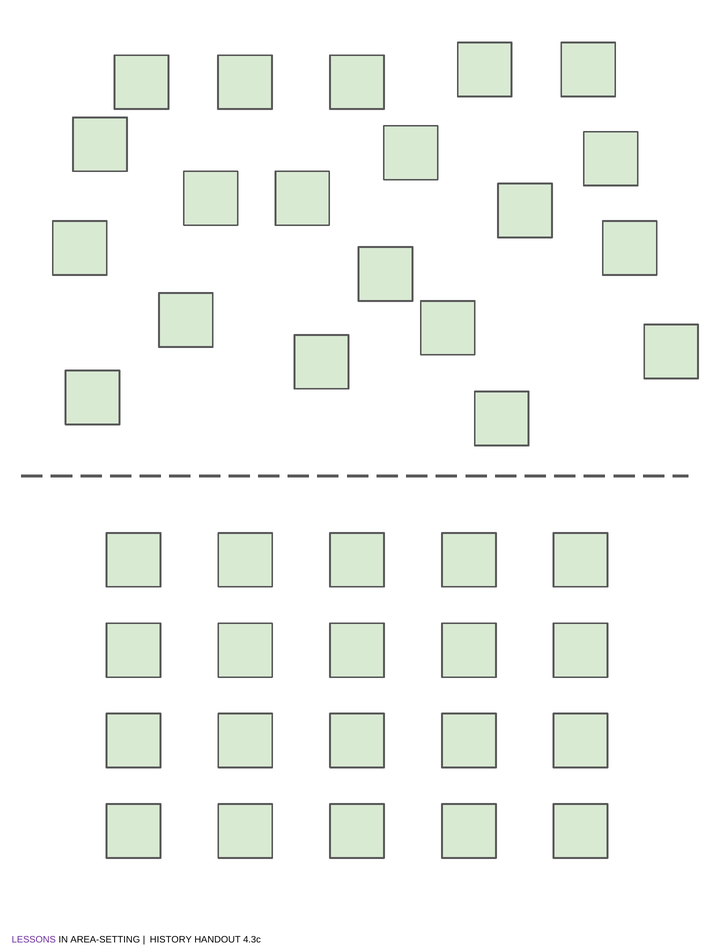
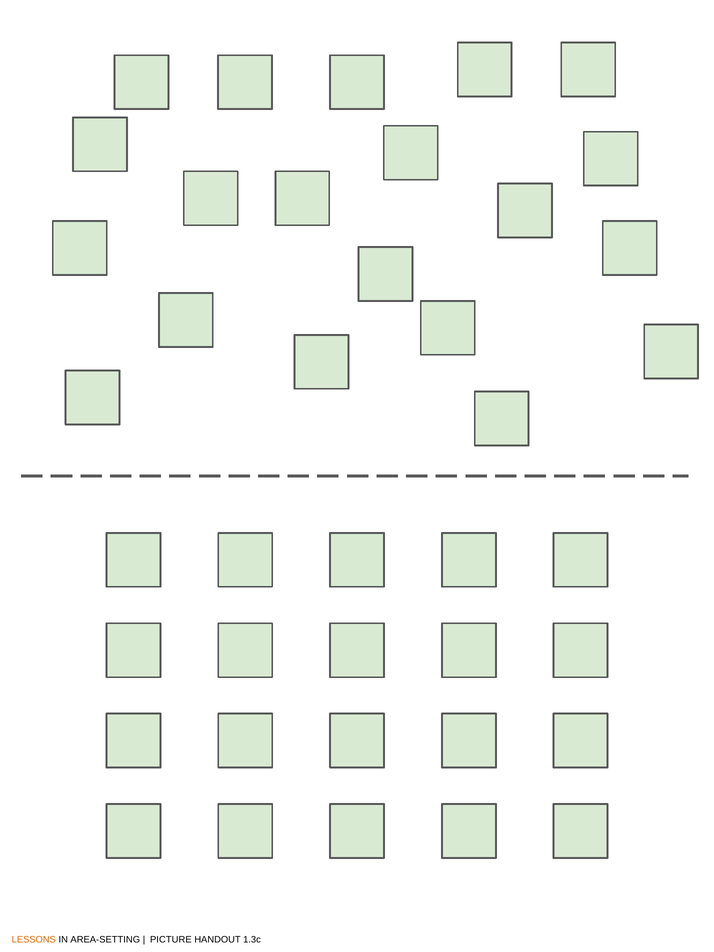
LESSONS colour: purple -> orange (34, 940)
HISTORY: HISTORY -> PICTURE (171, 940)
4.3c: 4.3c -> 1.3c (252, 940)
